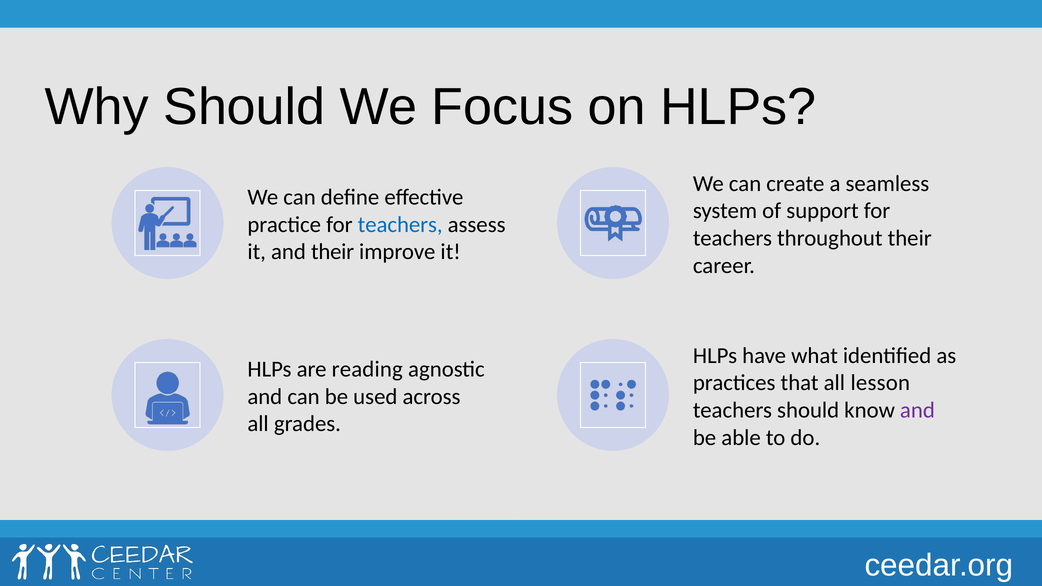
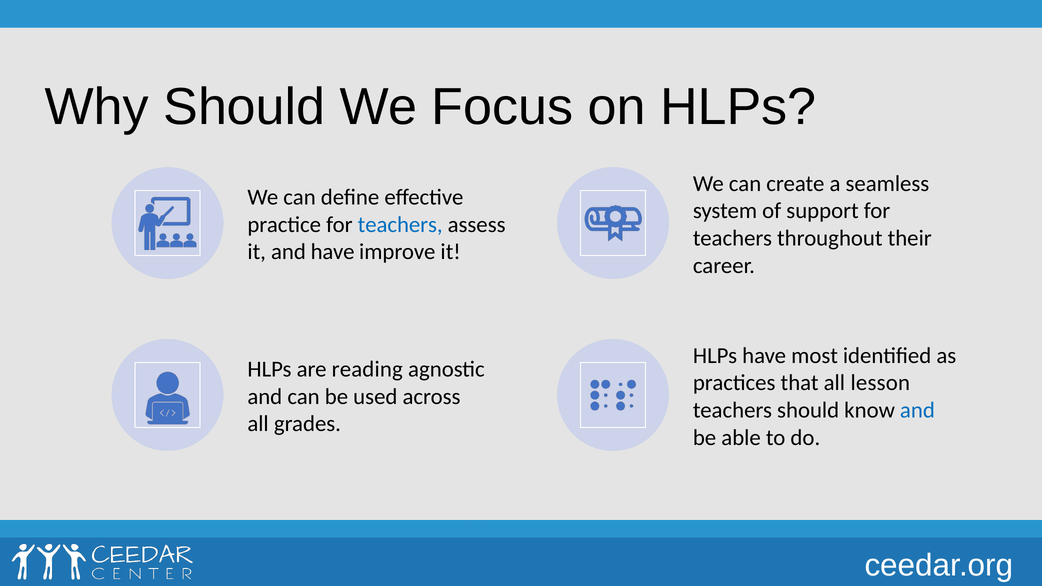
and their: their -> have (333, 252)
what: what -> most (815, 356)
and colour: purple -> blue (917, 410)
